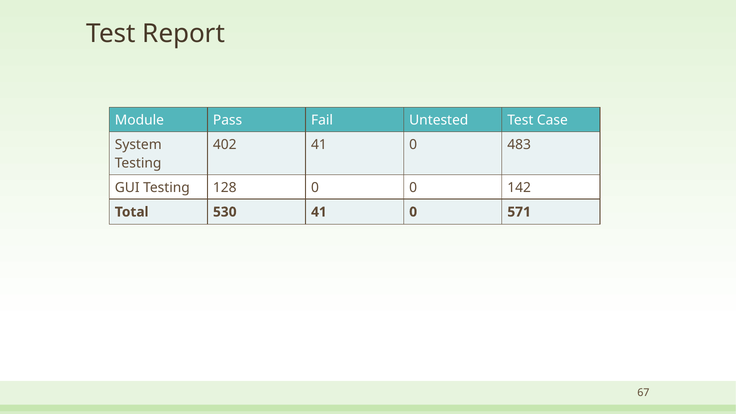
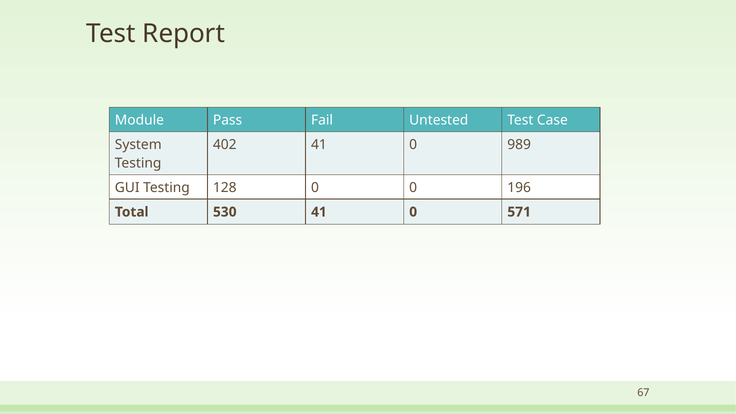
483: 483 -> 989 (519, 145)
142: 142 -> 196 (519, 188)
